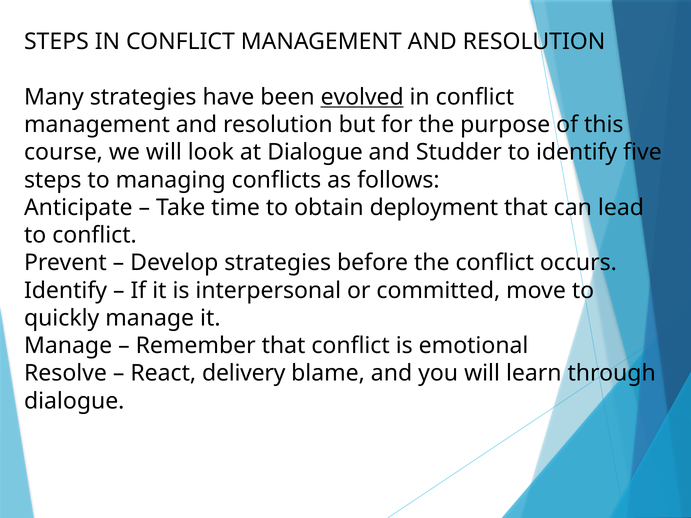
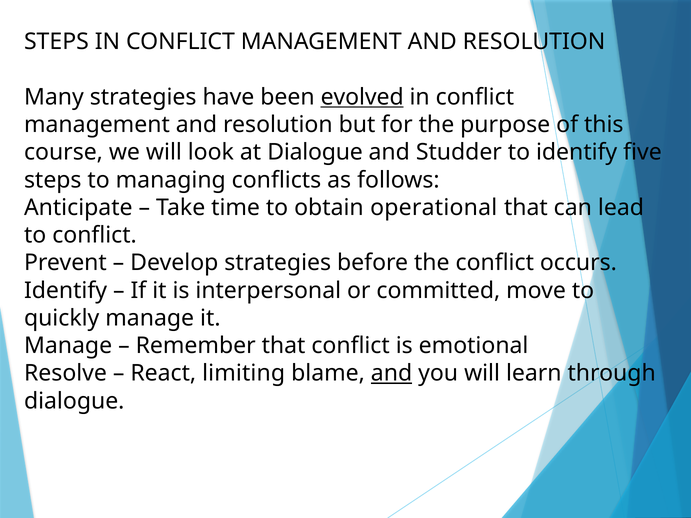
deployment: deployment -> operational (434, 208)
delivery: delivery -> limiting (244, 374)
and underline: none -> present (392, 374)
